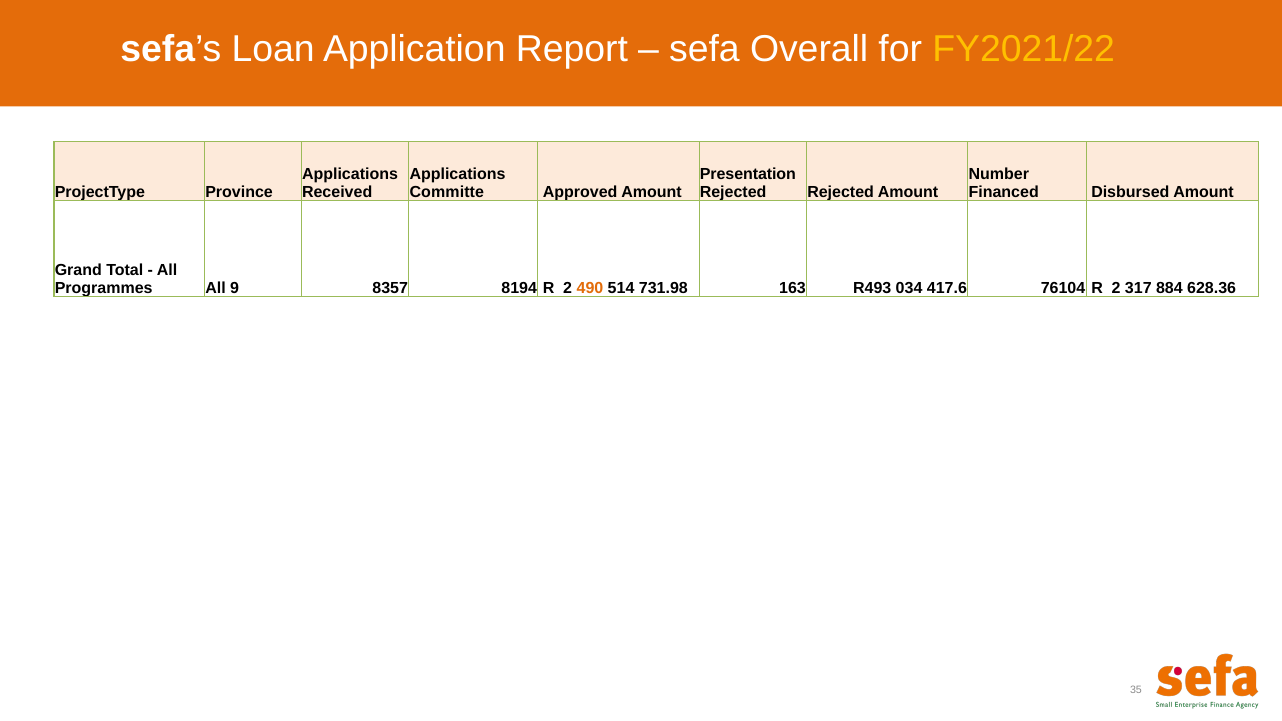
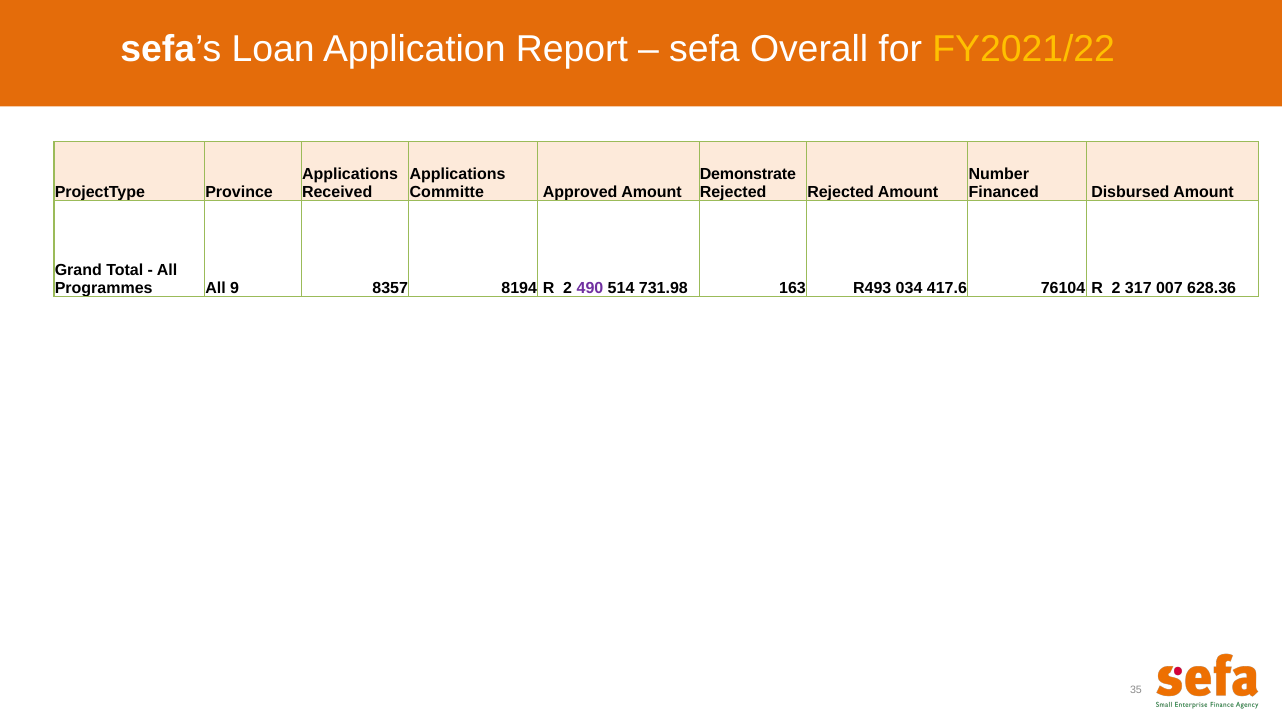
Presentation: Presentation -> Demonstrate (748, 174)
490 colour: orange -> purple (590, 288)
884: 884 -> 007 (1169, 288)
